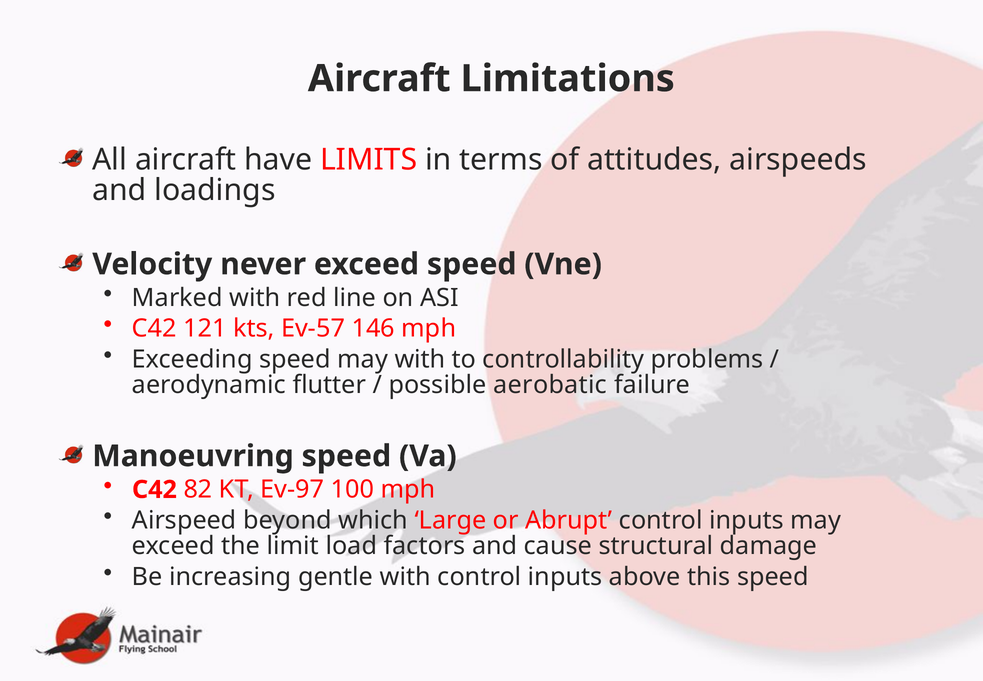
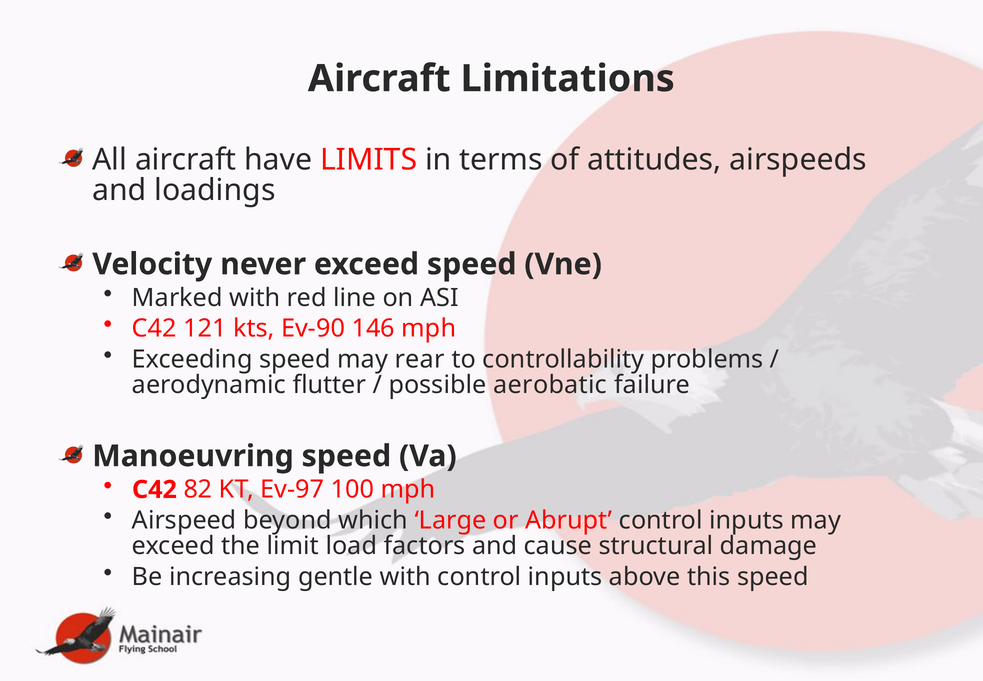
Ev-57: Ev-57 -> Ev-90 (313, 328)
may with: with -> rear (420, 359)
